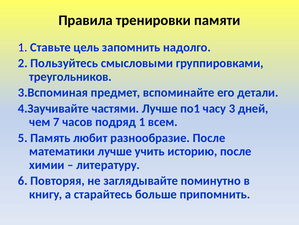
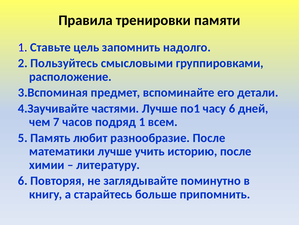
треугольников: треугольников -> расположение (70, 77)
часу 3: 3 -> 6 (232, 108)
